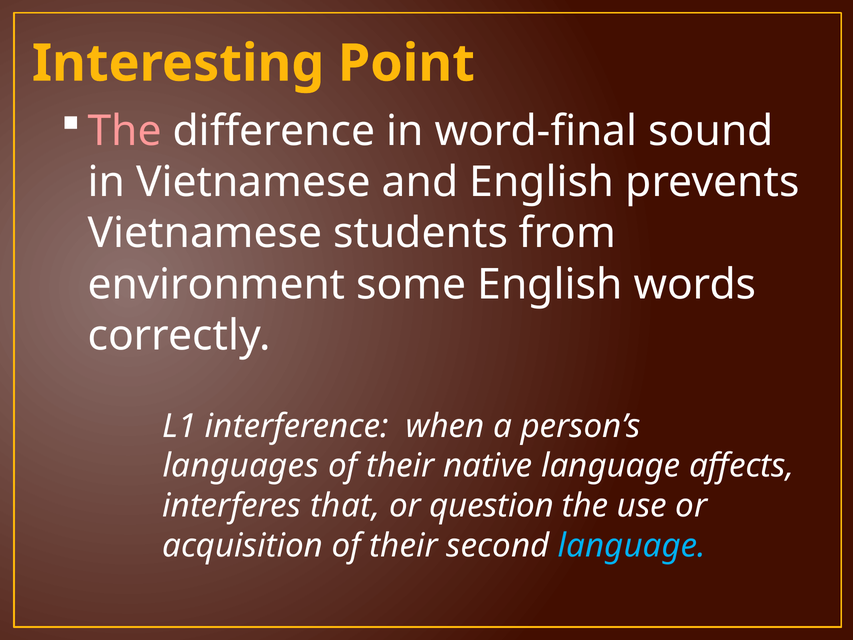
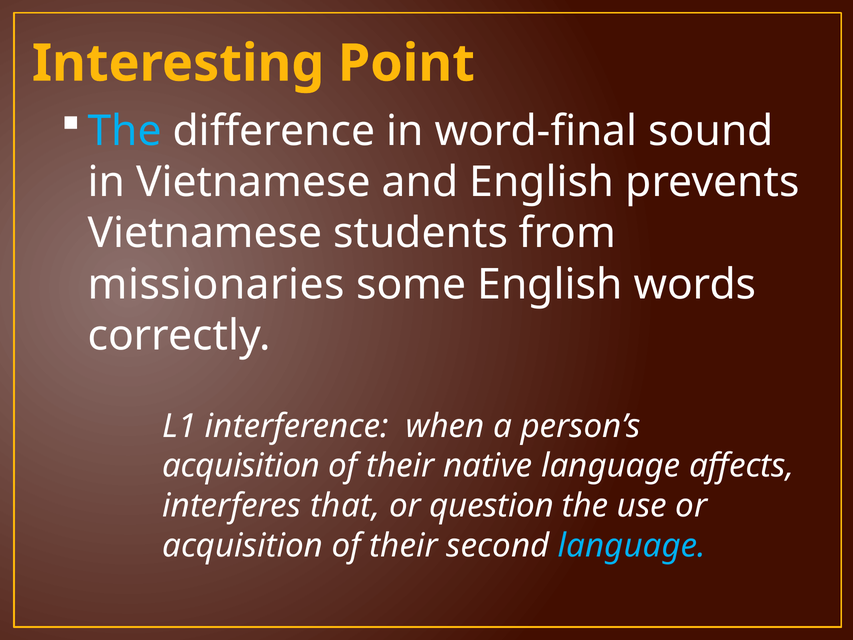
The colour: pink -> light blue (125, 131)
environment: environment -> missionaries (216, 285)
languages: languages -> acquisition (241, 466)
